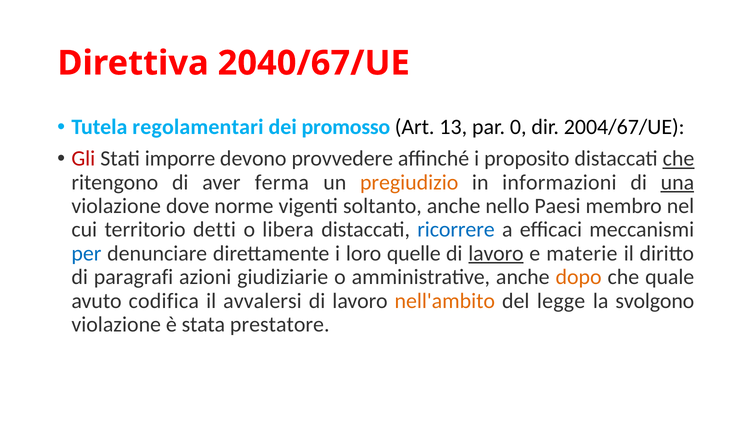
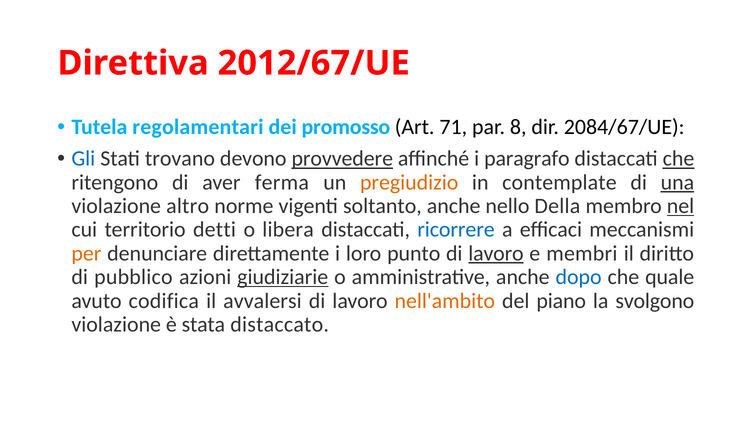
2040/67/UE: 2040/67/UE -> 2012/67/UE (314, 63)
13: 13 -> 71 (453, 127)
0: 0 -> 8 (518, 127)
2004/67/UE: 2004/67/UE -> 2084/67/UE (624, 127)
Gli colour: red -> blue (83, 159)
imporre: imporre -> trovano (180, 159)
provvedere underline: none -> present (342, 159)
proposito: proposito -> paragrafo (527, 159)
informazioni: informazioni -> contemplate (559, 182)
dove: dove -> altro (188, 206)
Paesi: Paesi -> Della (557, 206)
nel underline: none -> present (681, 206)
per colour: blue -> orange (86, 253)
quelle: quelle -> punto (414, 253)
materie: materie -> membri (582, 253)
paragrafi: paragrafi -> pubblico (133, 277)
giudiziarie underline: none -> present (283, 277)
dopo colour: orange -> blue (579, 277)
legge: legge -> piano (561, 301)
prestatore: prestatore -> distaccato (280, 325)
